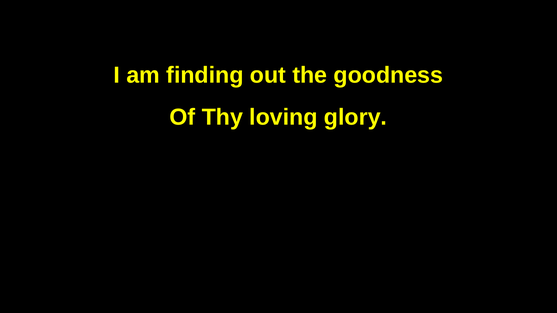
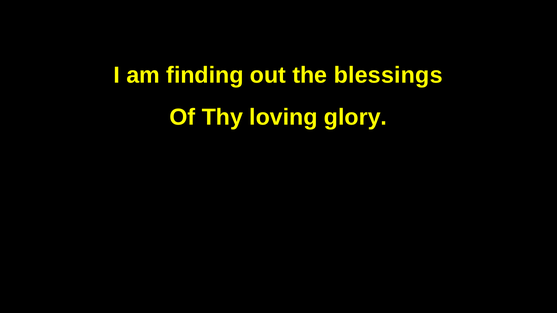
goodness: goodness -> blessings (388, 75)
